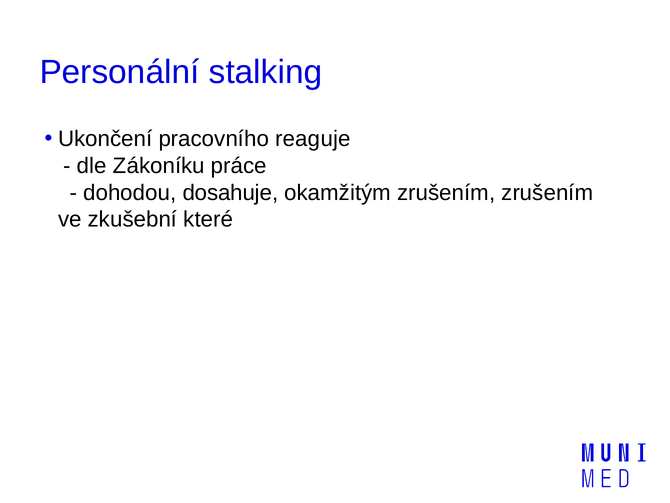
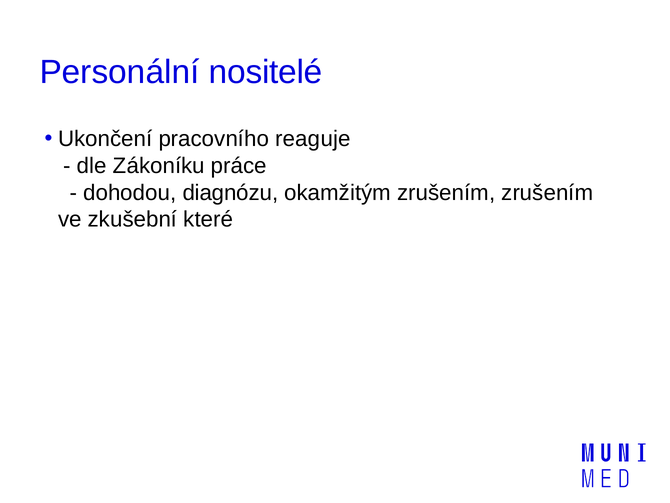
stalking: stalking -> nositelé (266, 72)
dosahuje: dosahuje -> diagnózu (230, 193)
